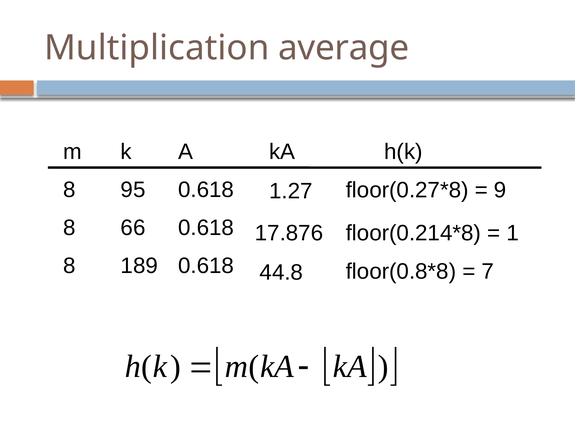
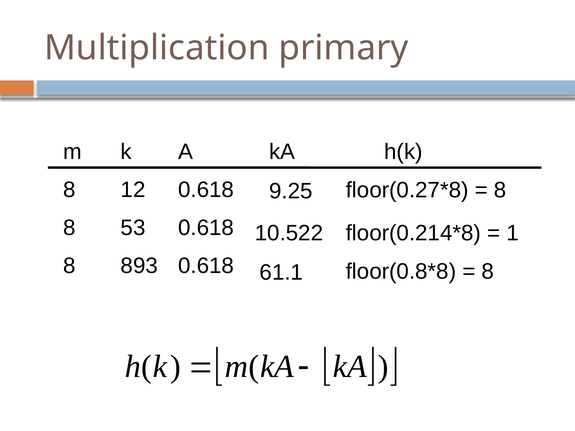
average: average -> primary (344, 48)
95: 95 -> 12 (133, 190)
1.27: 1.27 -> 9.25 (291, 191)
9: 9 -> 8 (500, 190)
66: 66 -> 53 (133, 228)
17.876: 17.876 -> 10.522 (289, 233)
189: 189 -> 893 (139, 266)
44.8: 44.8 -> 61.1 (281, 273)
7: 7 -> 8 (488, 272)
